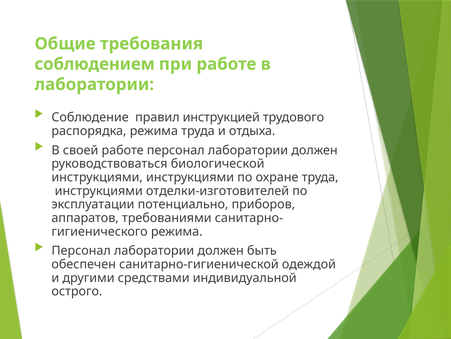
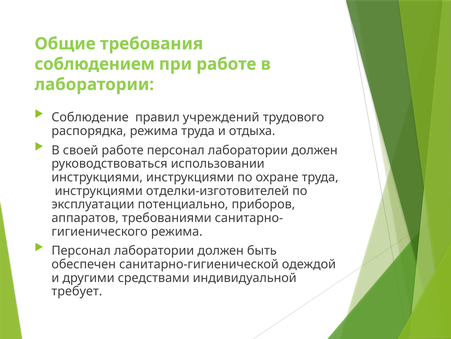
инструкцией: инструкцией -> учреждений (221, 117)
биологической: биологической -> использовании (218, 163)
острого: острого -> требует (77, 291)
